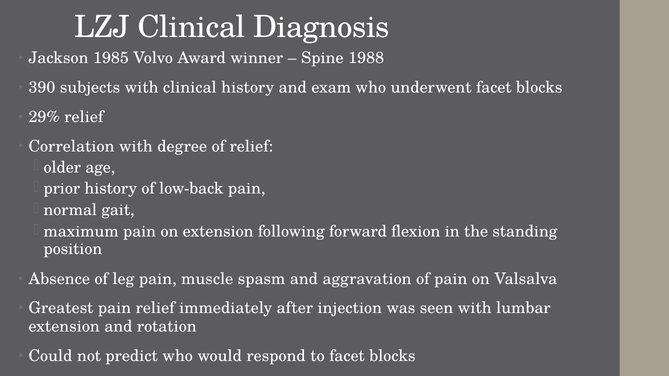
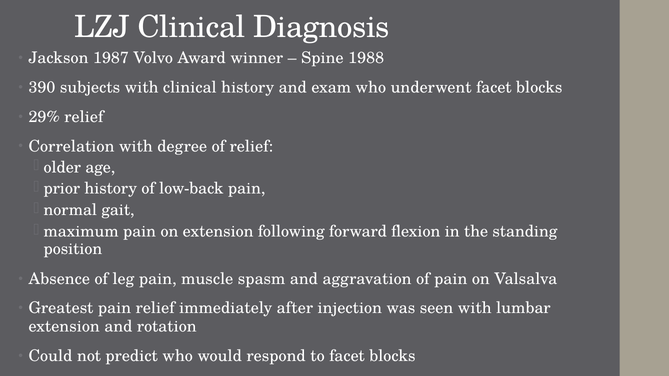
1985: 1985 -> 1987 (111, 58)
